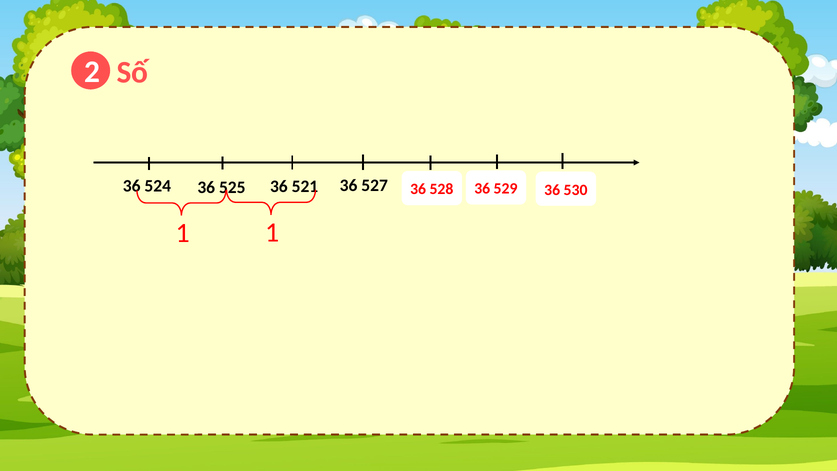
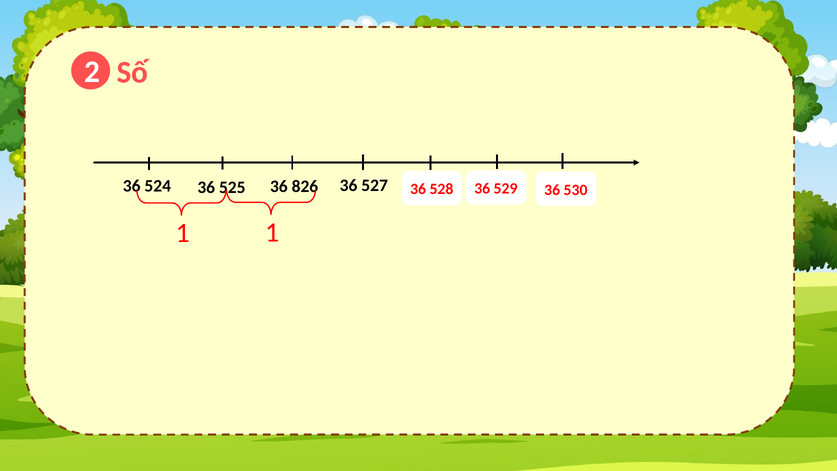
521: 521 -> 826 (305, 187)
